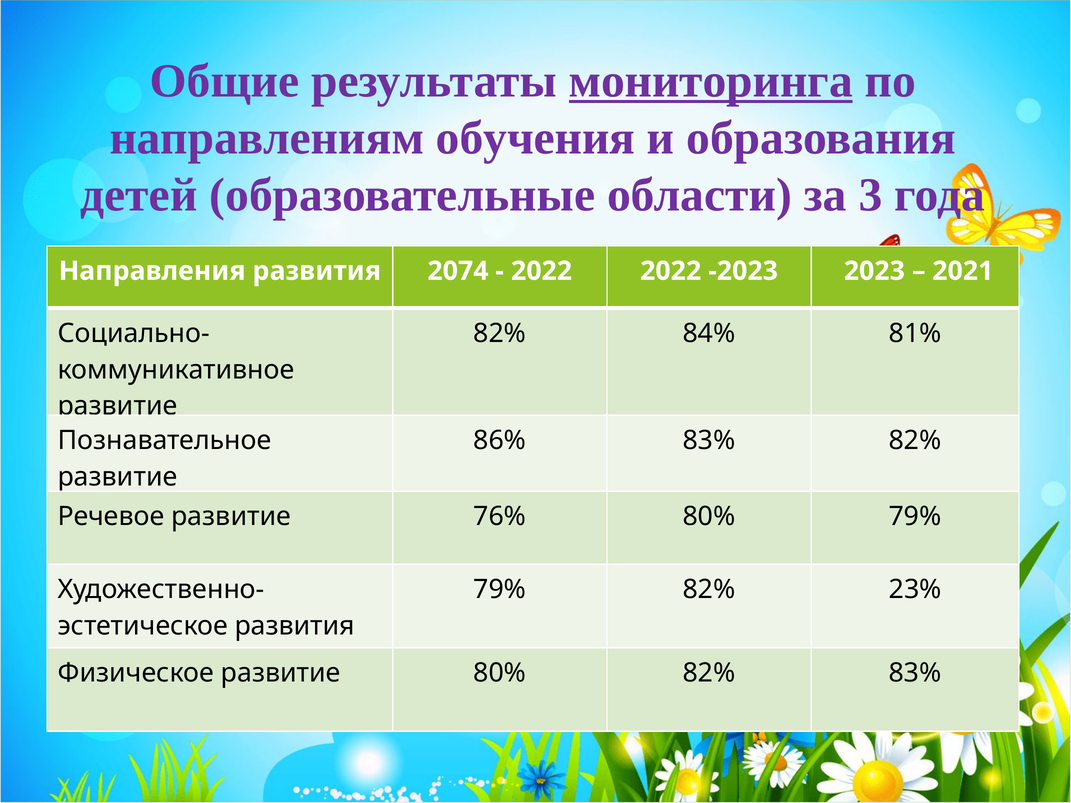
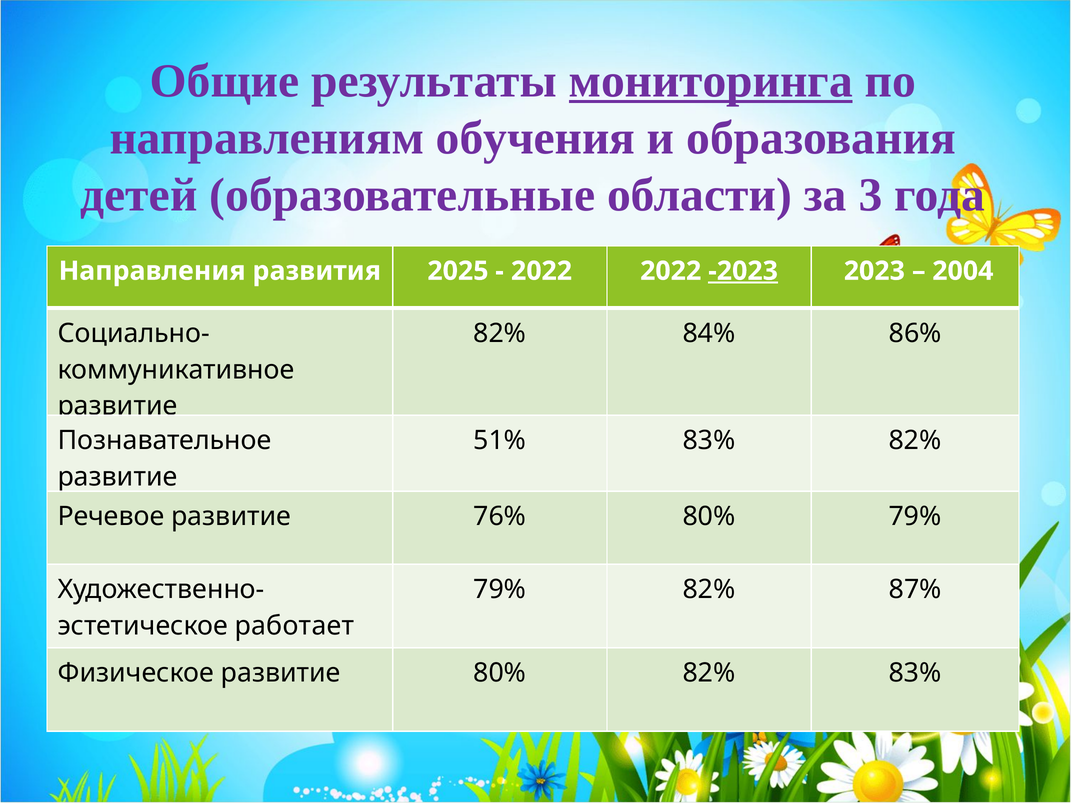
2074: 2074 -> 2025 (458, 271)
-2023 underline: none -> present (743, 271)
2021: 2021 -> 2004 (963, 271)
81%: 81% -> 86% (915, 333)
86%: 86% -> 51% (500, 441)
23%: 23% -> 87% (915, 589)
развития: развития -> работает (294, 626)
